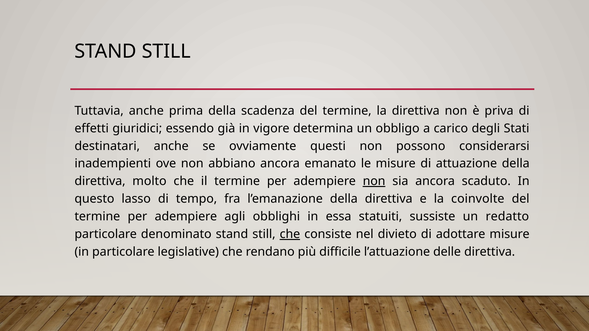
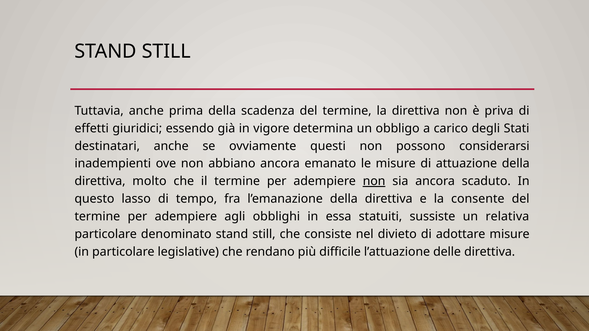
coinvolte: coinvolte -> consente (478, 199)
redatto: redatto -> relativa (507, 217)
che underline: present -> none (290, 234)
